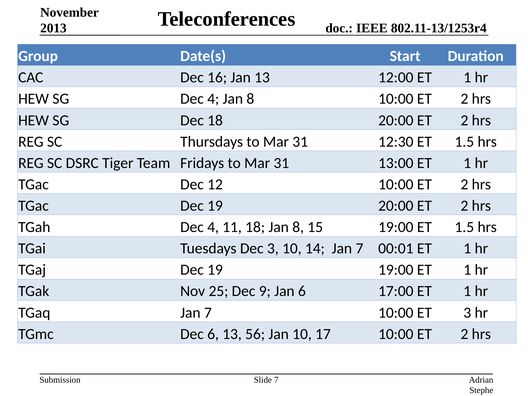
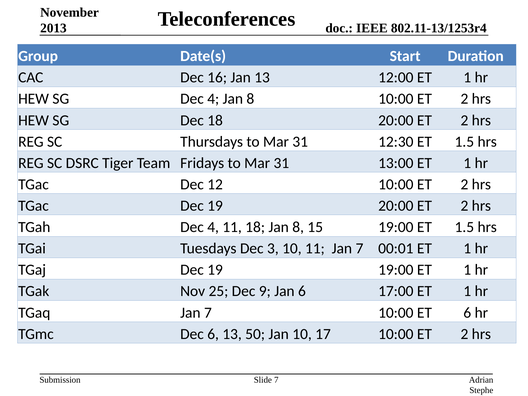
10 14: 14 -> 11 (315, 248)
ET 3: 3 -> 6 (467, 313)
56: 56 -> 50 (255, 334)
